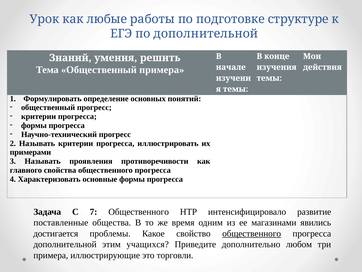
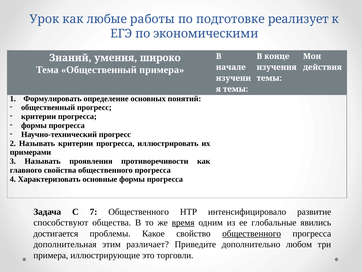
структуре: структуре -> реализует (298, 19)
по дополнительной: дополнительной -> экономическими (206, 33)
решить: решить -> широко (160, 58)
поставленные: поставленные -> способствуют (61, 222)
время underline: none -> present (183, 222)
магазинами: магазинами -> глобальные (274, 222)
дополнительной: дополнительной -> дополнительная (65, 244)
учащихся: учащихся -> различает (148, 244)
